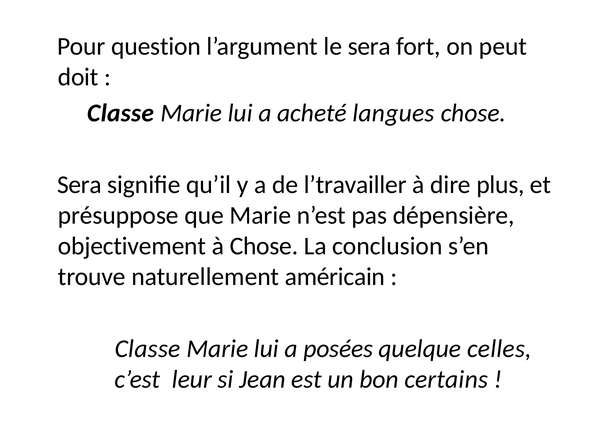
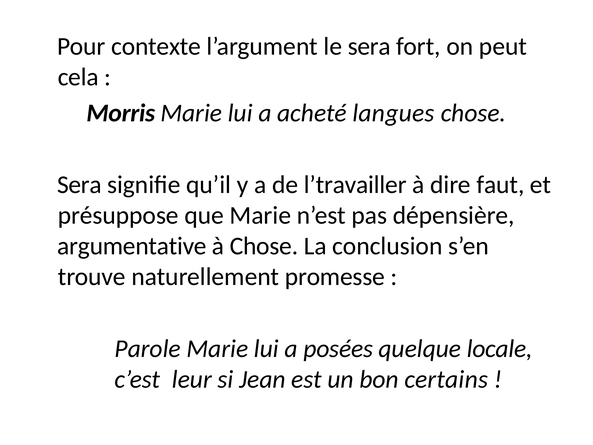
question: question -> contexte (156, 46)
doit: doit -> cela (78, 77)
Classe: Classe -> Morris (121, 113)
plus: plus -> faut (500, 185)
objectivement: objectivement -> argumentative (132, 246)
américain: américain -> promesse (335, 277)
Classe: Classe -> Parole (148, 349)
celles: celles -> locale (500, 349)
